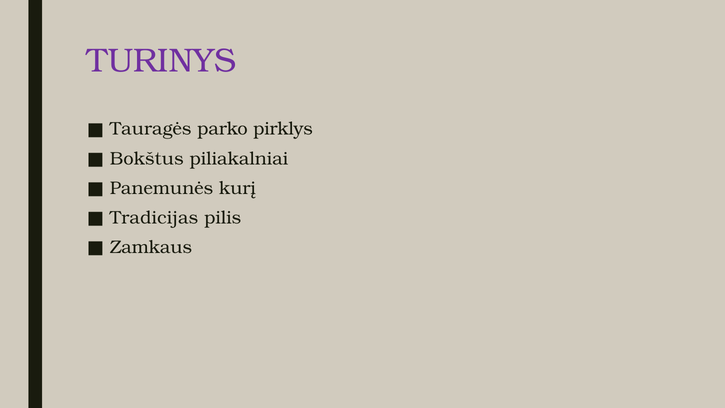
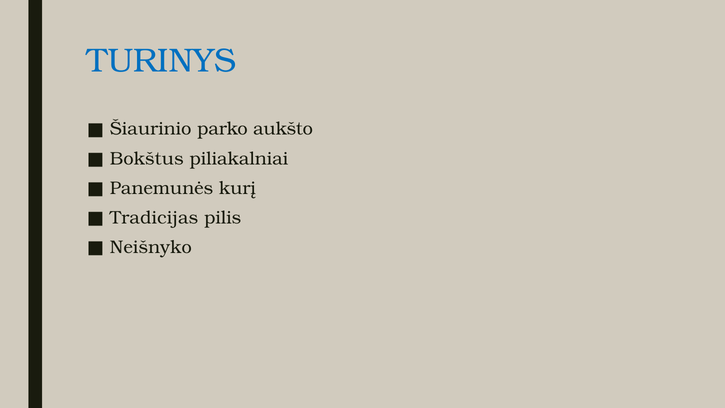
TURINYS colour: purple -> blue (162, 61)
Tauragės: Tauragės -> Šiaurinio (151, 129)
pirklys: pirklys -> aukšto (283, 129)
Zamkaus: Zamkaus -> Neišnyko (151, 247)
